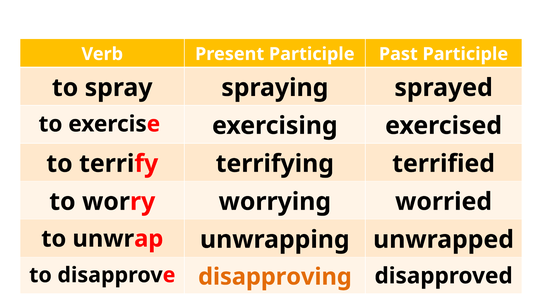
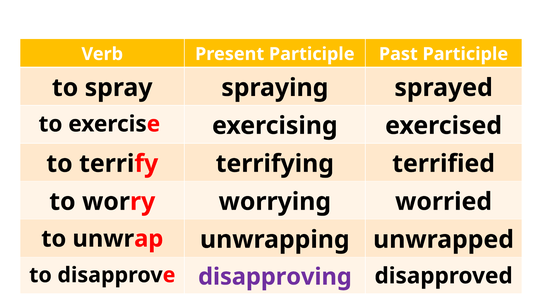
disapproving colour: orange -> purple (275, 277)
